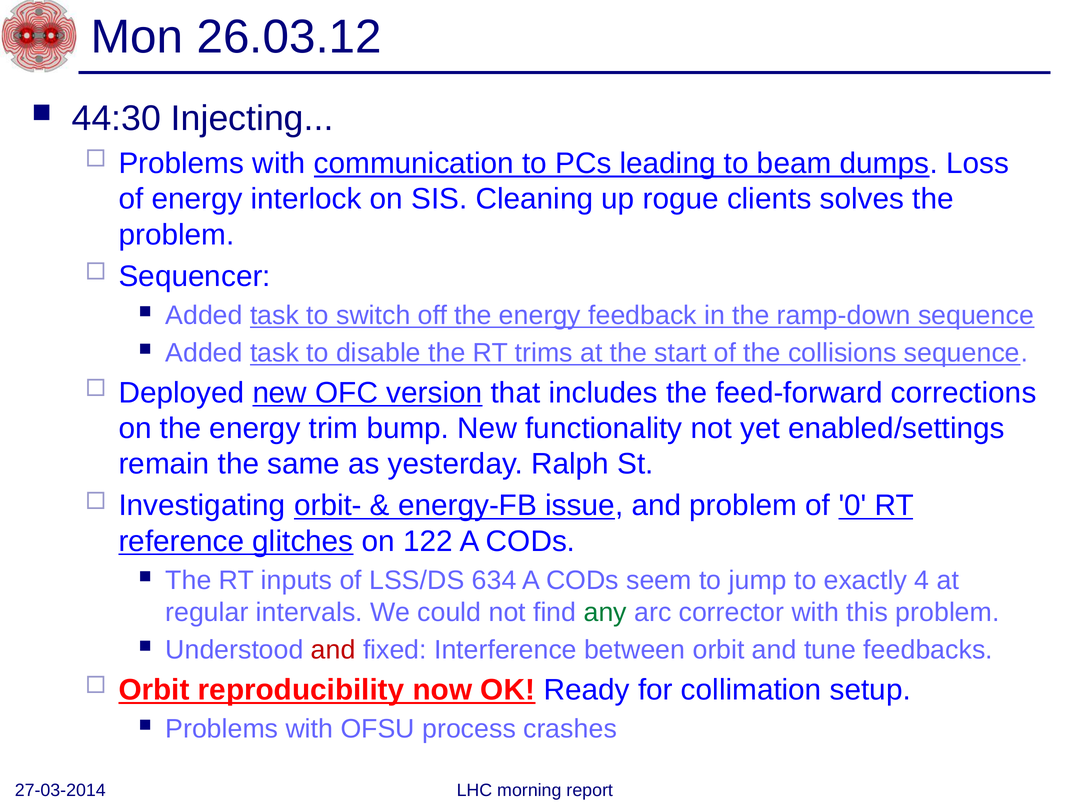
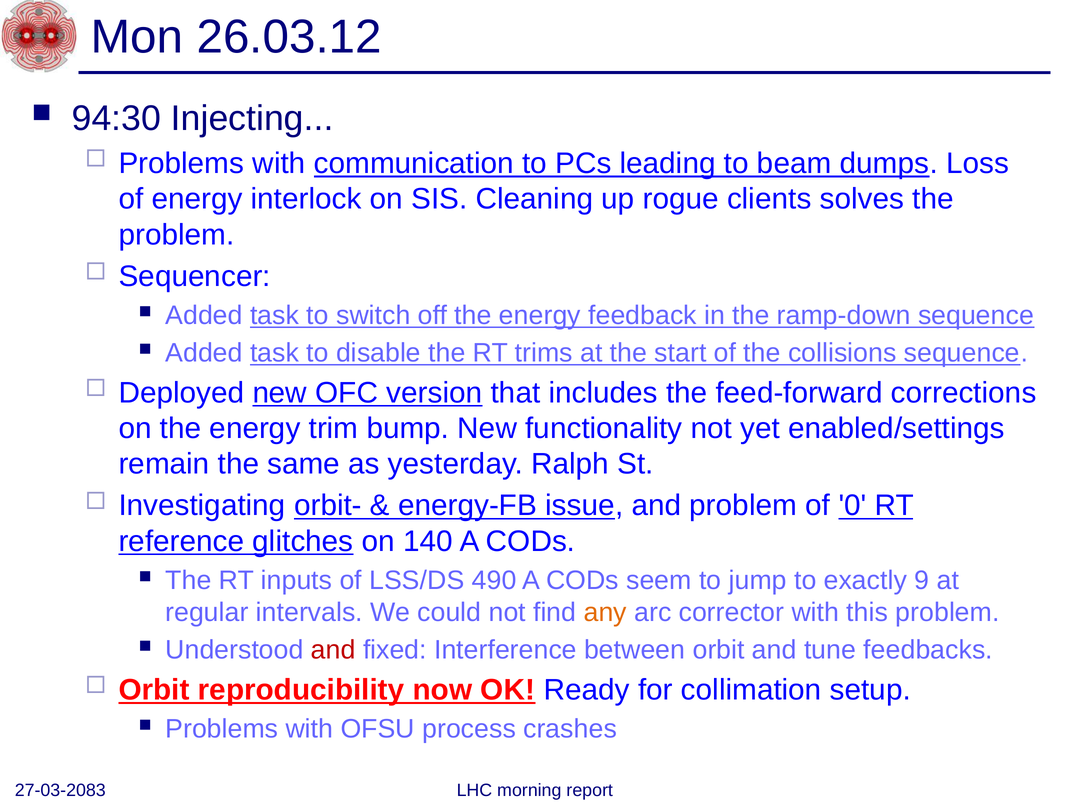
44:30: 44:30 -> 94:30 (116, 119)
122: 122 -> 140 (428, 542)
634: 634 -> 490 (494, 581)
4: 4 -> 9 (922, 581)
any colour: green -> orange (605, 613)
27-03-2014: 27-03-2014 -> 27-03-2083 (60, 791)
